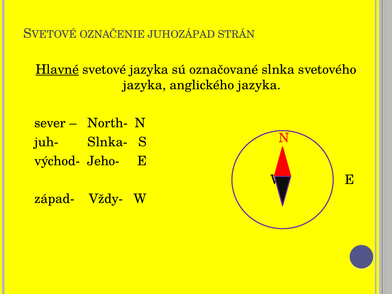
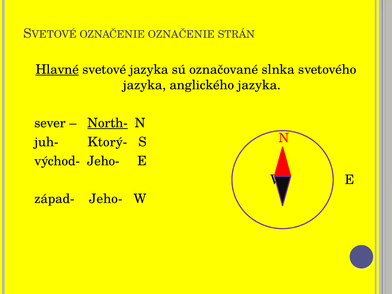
OZNAČENIE JUHOZÁPAD: JUHOZÁPAD -> OZNAČENIE (181, 34)
North- underline: none -> present (108, 123)
Slnka-: Slnka- -> Ktorý- (107, 142)
západ- Vždy-: Vždy- -> Jeho- (106, 199)
